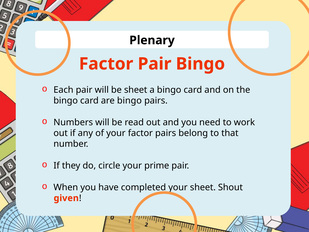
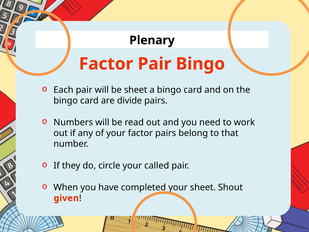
are bingo: bingo -> divide (130, 101)
prime: prime -> called (157, 165)
